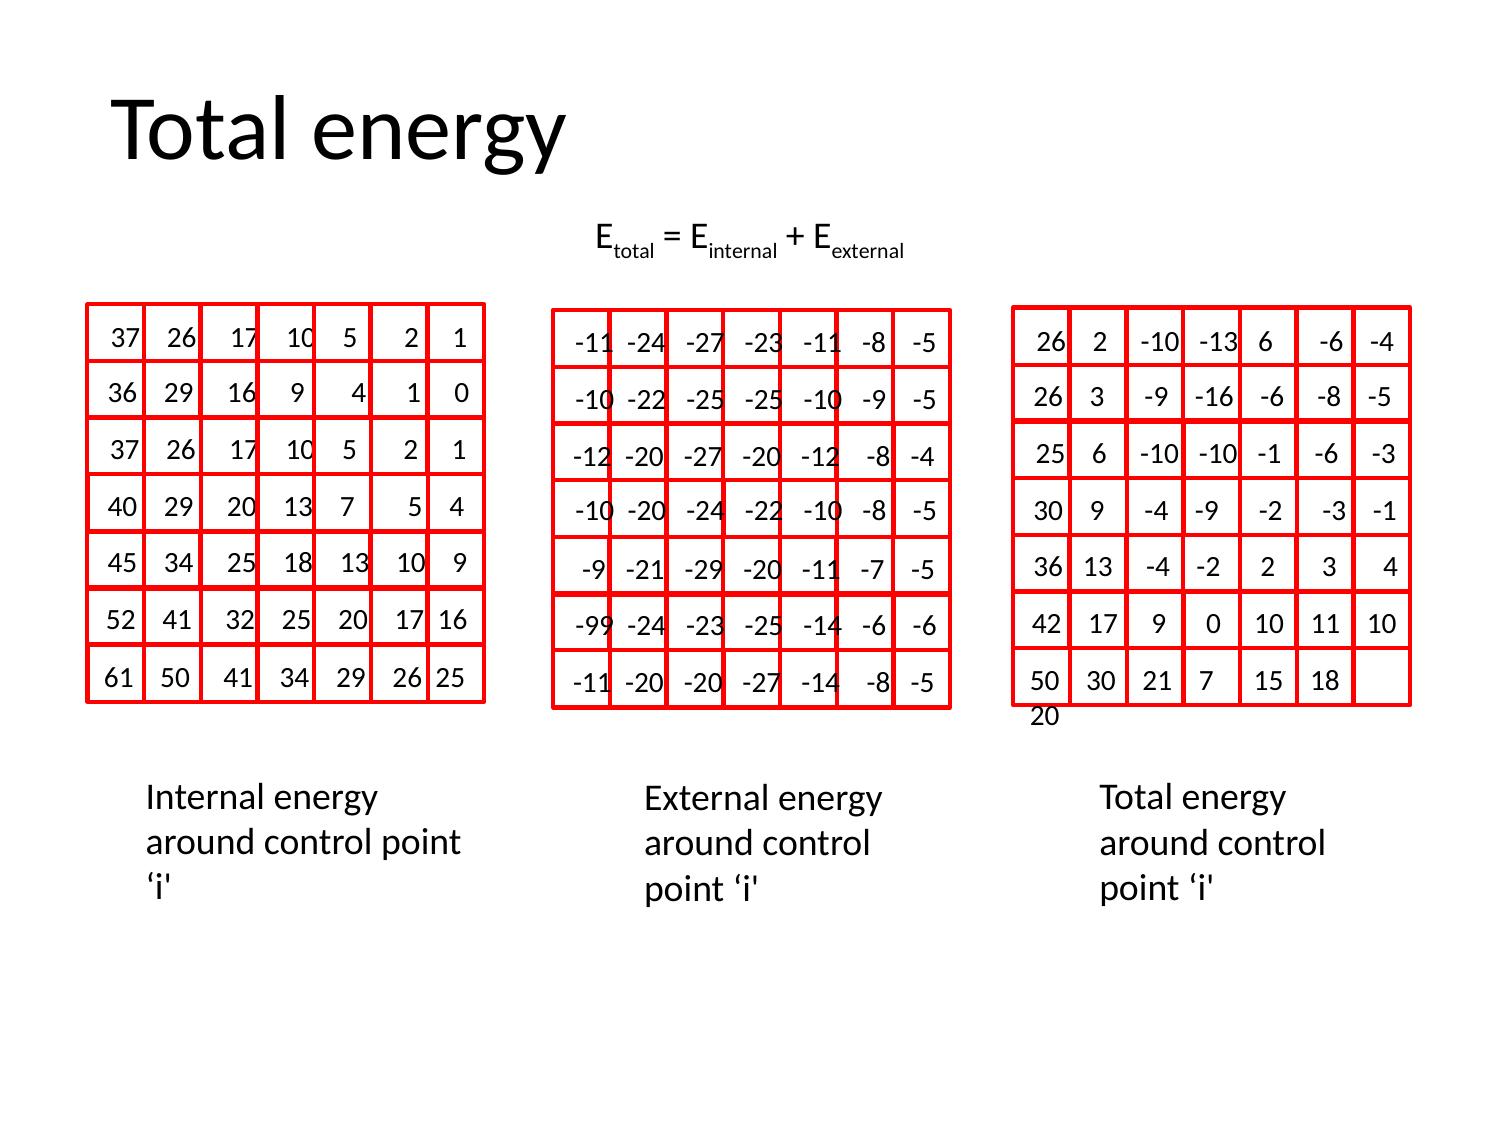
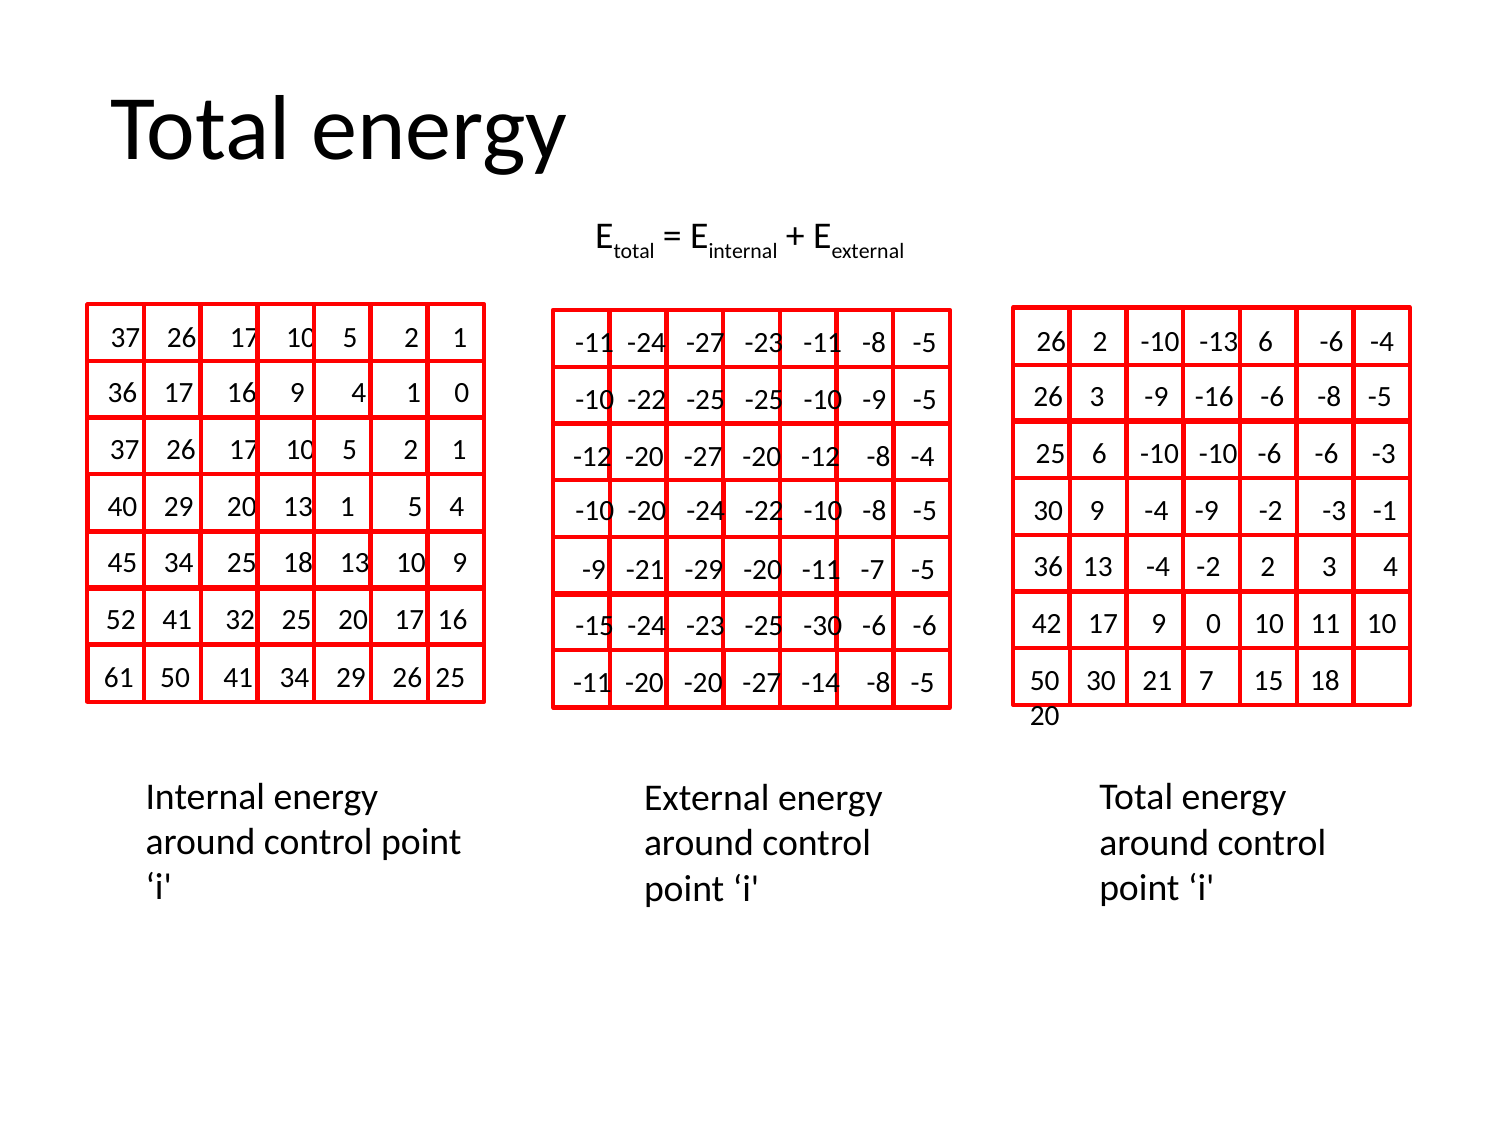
36 29: 29 -> 17 (179, 393)
-10 -1: -1 -> -6 (1270, 453)
13 7: 7 -> 1 (347, 507)
-99: -99 -> -15 (595, 626)
-25 -14: -14 -> -30 (823, 626)
